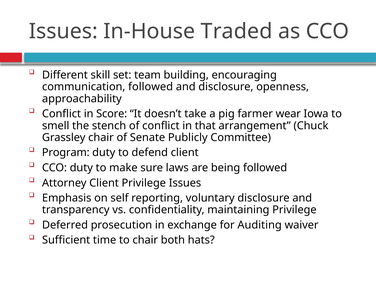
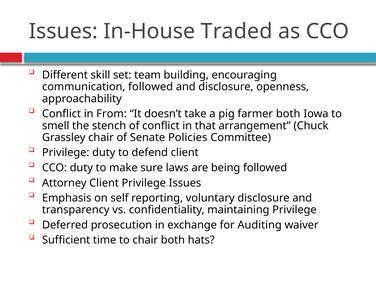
Score: Score -> From (112, 114)
farmer wear: wear -> both (288, 114)
Publicly: Publicly -> Policies (188, 137)
Program: Program -> Privilege (66, 153)
